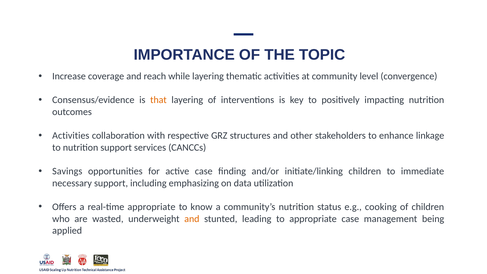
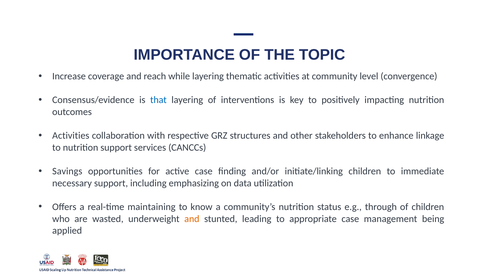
that colour: orange -> blue (158, 100)
real-time appropriate: appropriate -> maintaining (152, 207)
cooking: cooking -> through (381, 207)
